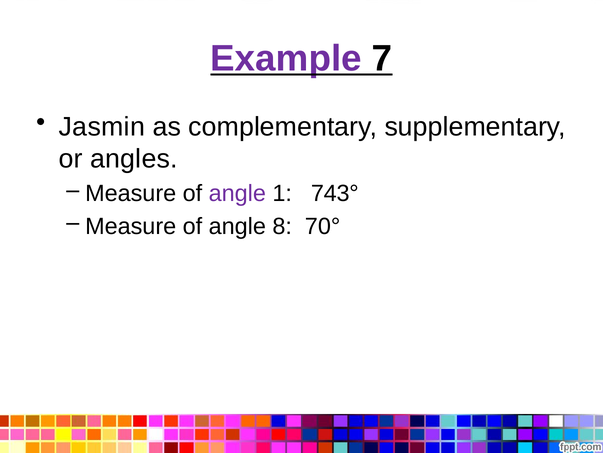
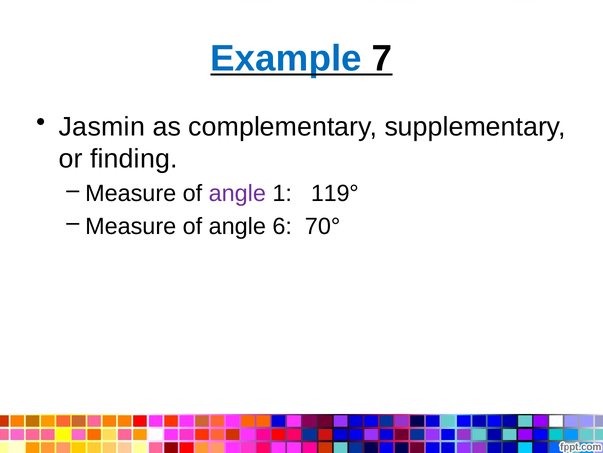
Example colour: purple -> blue (286, 58)
angles: angles -> finding (134, 159)
743°: 743° -> 119° (335, 193)
8: 8 -> 6 (282, 226)
